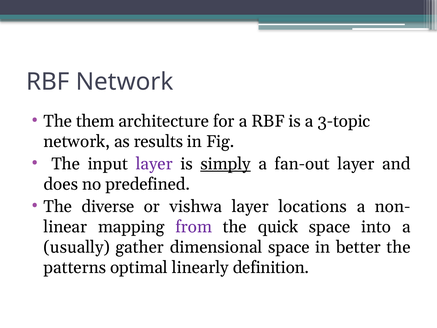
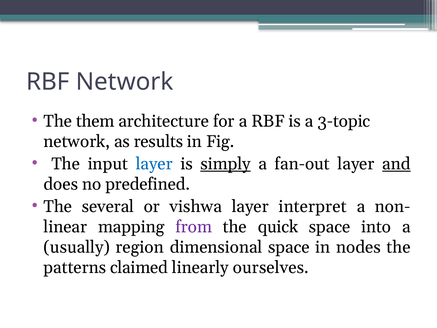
layer colour: purple -> blue (154, 164)
and underline: none -> present (396, 164)
diverse: diverse -> several (108, 206)
locations: locations -> interpret (313, 206)
gather: gather -> region (140, 247)
better: better -> nodes (358, 247)
optimal: optimal -> claimed (139, 268)
definition: definition -> ourselves (271, 268)
